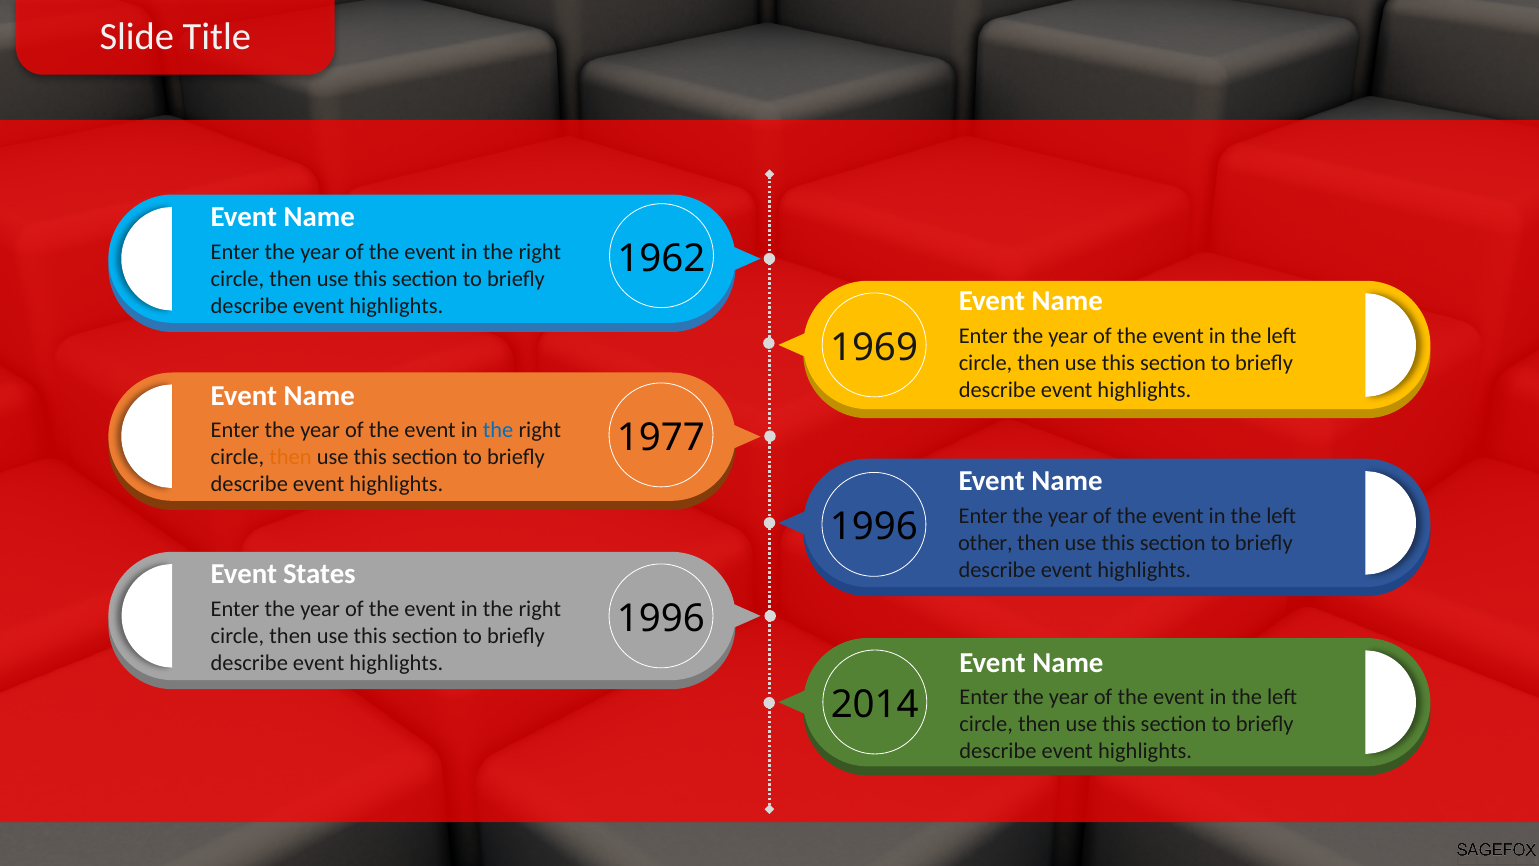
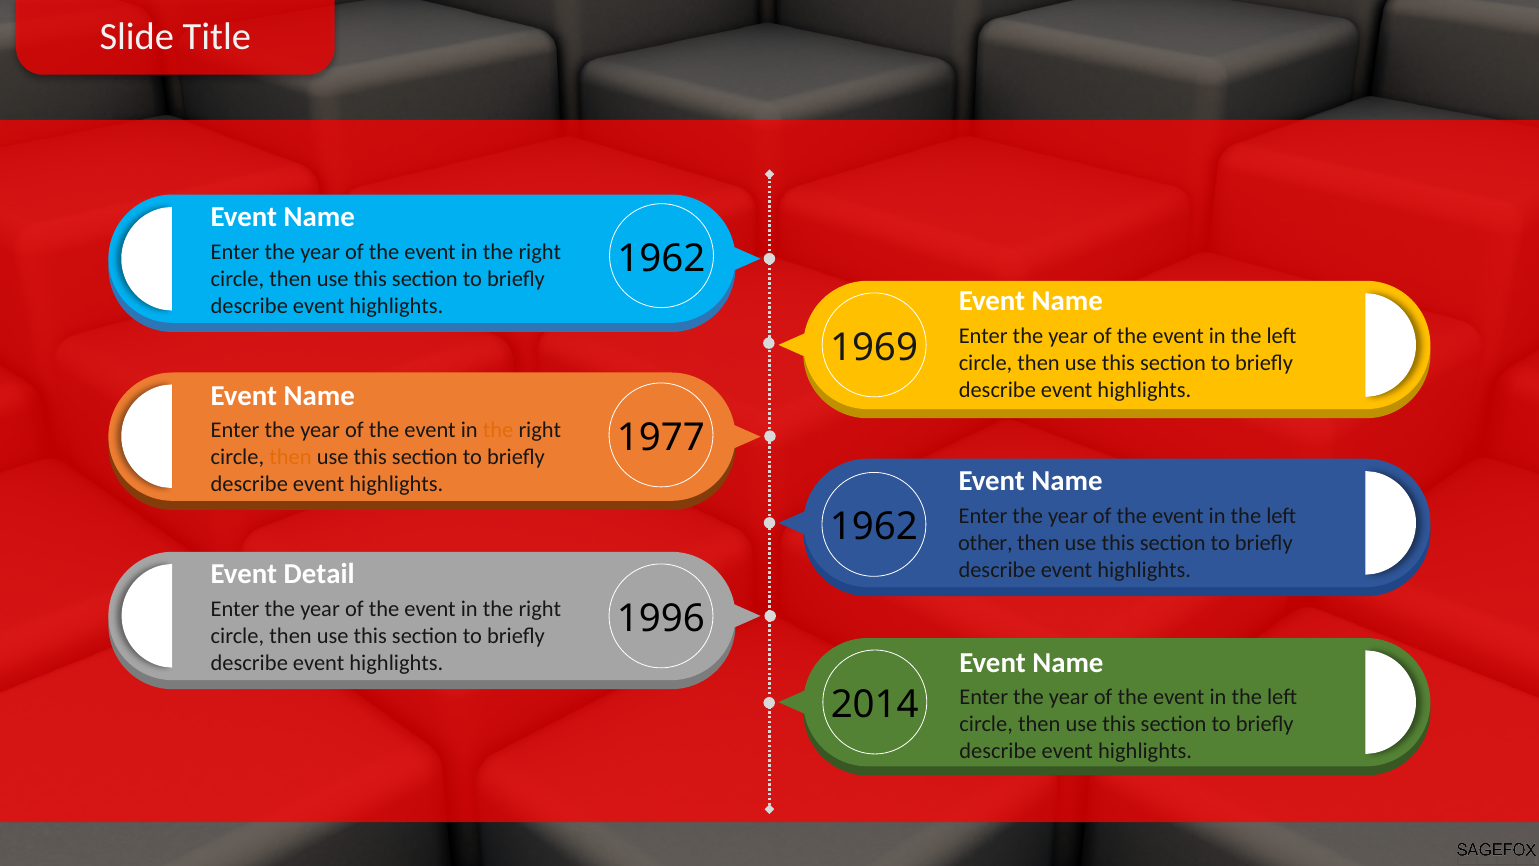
the colour: blue -> orange (498, 430)
1996: 1996 -> 1962 (874, 527)
States: States -> Detail (319, 574)
